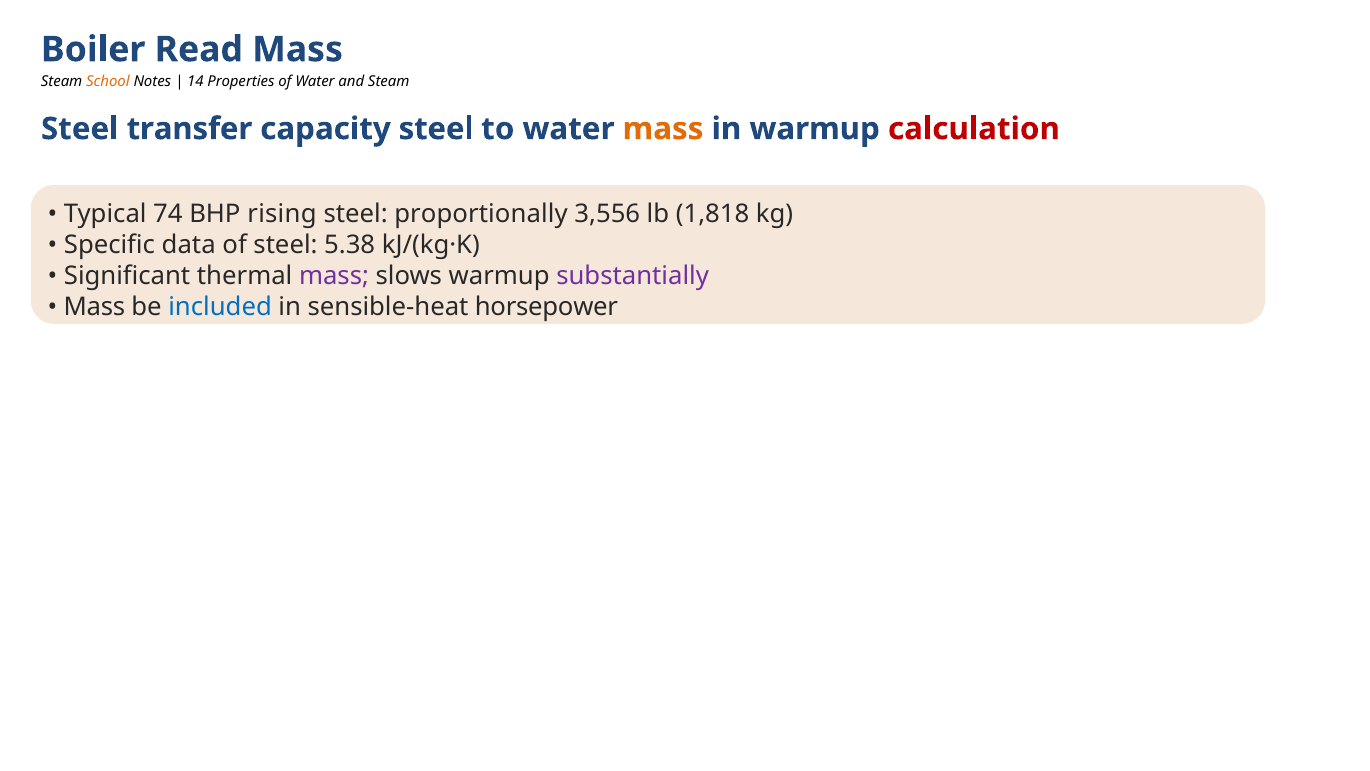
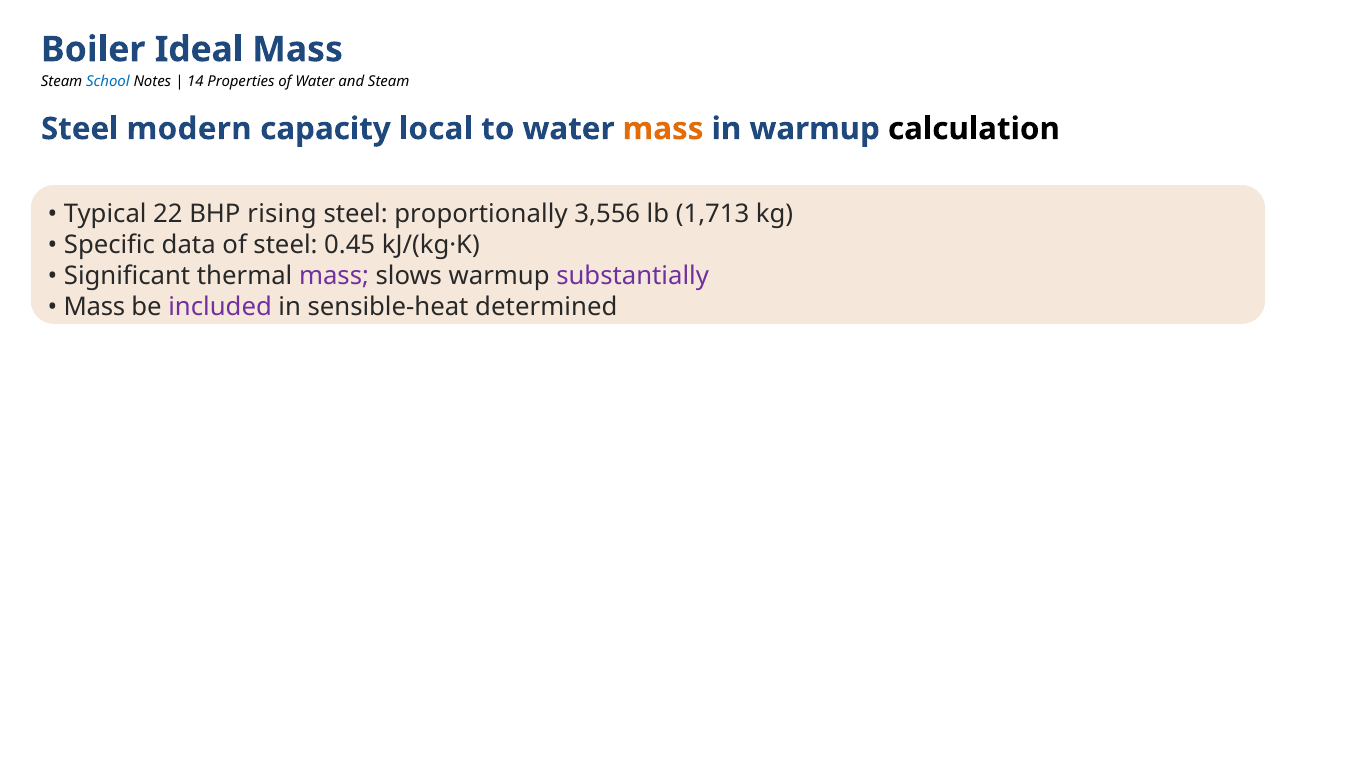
Read: Read -> Ideal (199, 50)
School colour: orange -> blue (108, 82)
transfer: transfer -> modern (189, 129)
capacity steel: steel -> local (436, 129)
calculation colour: red -> black (974, 129)
74: 74 -> 22 (168, 214)
1,818: 1,818 -> 1,713 (713, 214)
5.38: 5.38 -> 0.45 (350, 245)
included colour: blue -> purple (220, 307)
horsepower: horsepower -> determined (546, 307)
